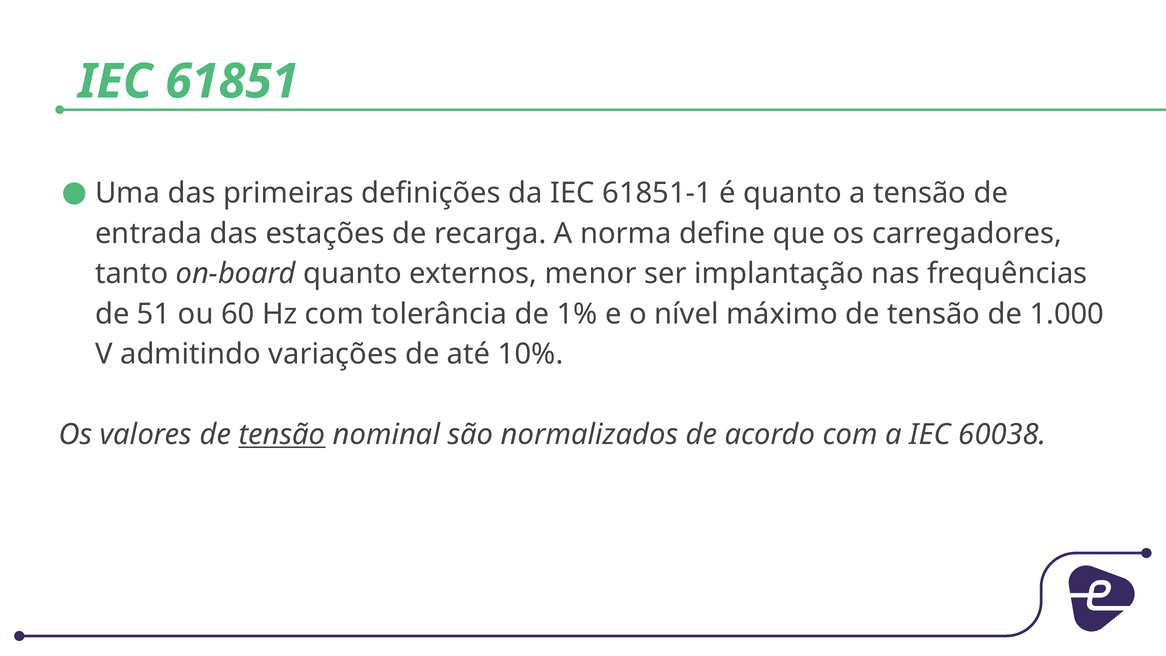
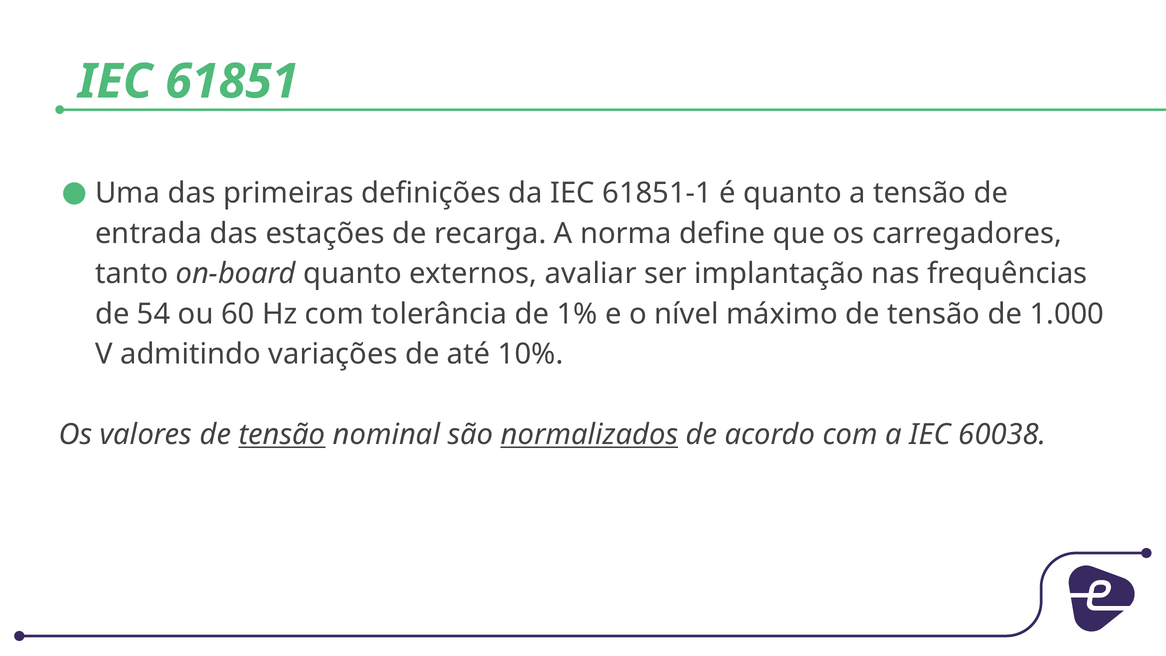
menor: menor -> avaliar (591, 274)
51: 51 -> 54 (154, 314)
normalizados underline: none -> present (589, 435)
